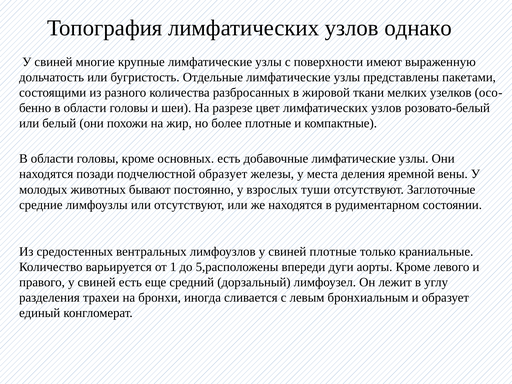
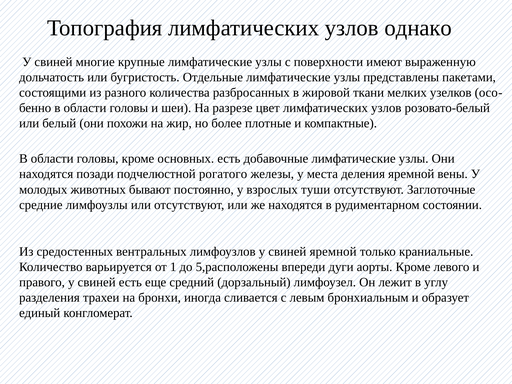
подчелюстной образует: образует -> рогатого (223, 174)
свиней плотные: плотные -> яремной (333, 251)
